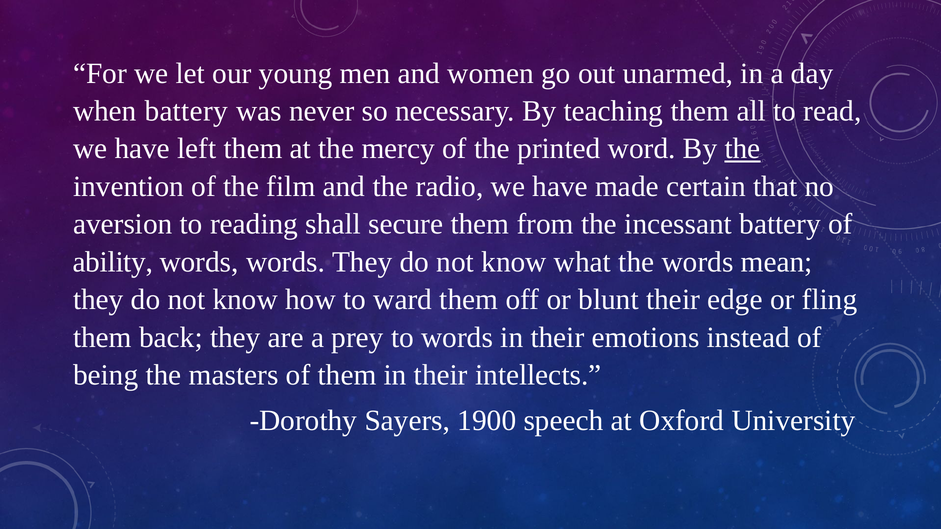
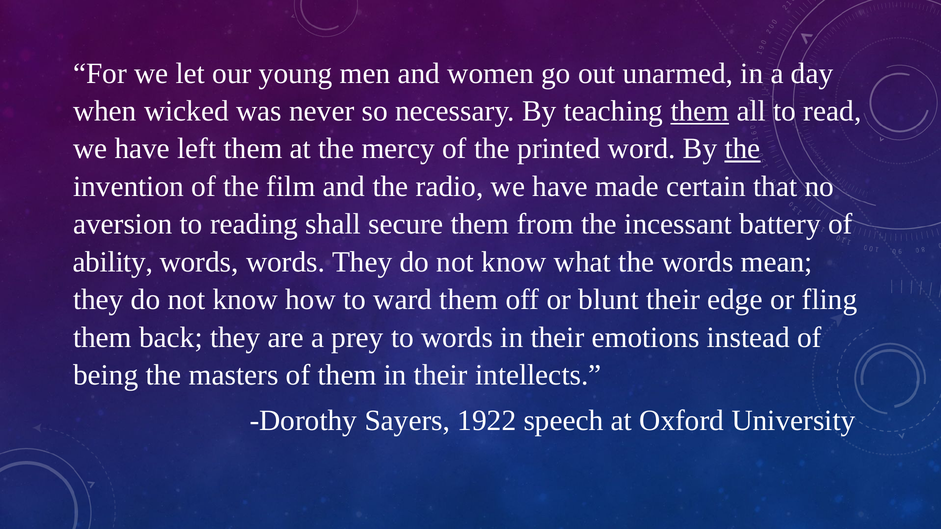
when battery: battery -> wicked (186, 111)
them underline: none -> present (700, 111)
1900: 1900 -> 1922 (487, 421)
